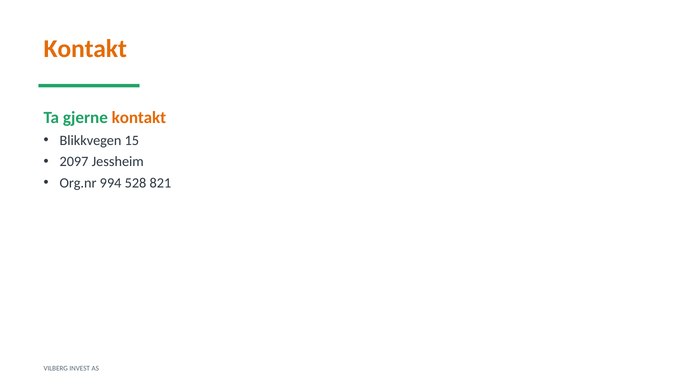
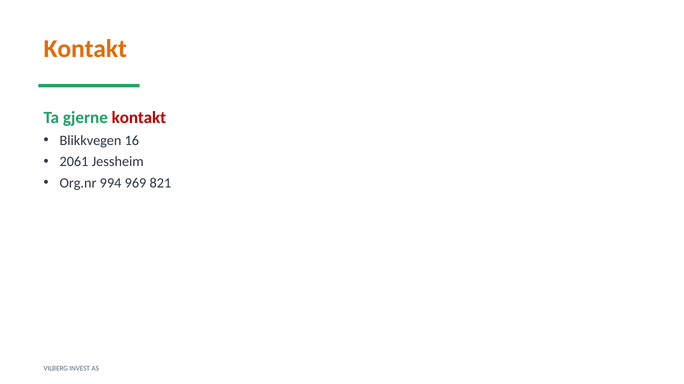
kontakt colour: orange -> red (139, 118)
15: 15 -> 16 (132, 141)
2097: 2097 -> 2061 (74, 162)
528: 528 -> 969 (136, 183)
